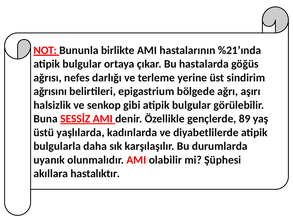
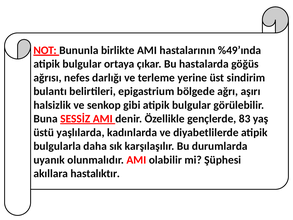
%21’ında: %21’ında -> %49’ında (240, 50)
ağrısını: ağrısını -> bulantı (50, 91)
89: 89 -> 83 (245, 119)
